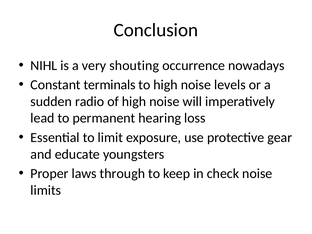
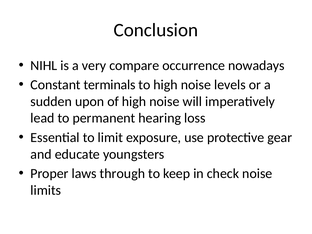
shouting: shouting -> compare (134, 65)
radio: radio -> upon (90, 102)
